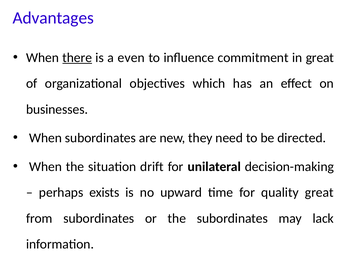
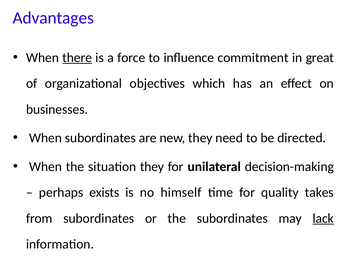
even: even -> force (131, 58)
situation drift: drift -> they (152, 167)
upward: upward -> himself (181, 193)
quality great: great -> takes (319, 193)
lack underline: none -> present (323, 219)
